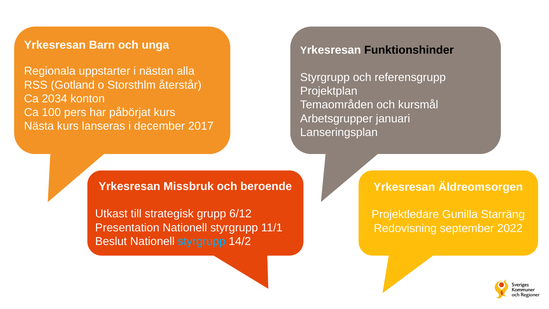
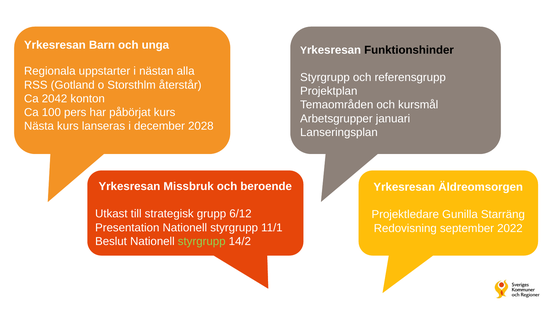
2034: 2034 -> 2042 (55, 99)
2017: 2017 -> 2028 (201, 126)
styrgrupp colour: light blue -> light green (202, 241)
